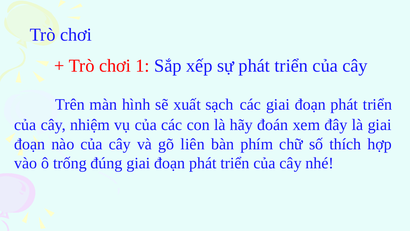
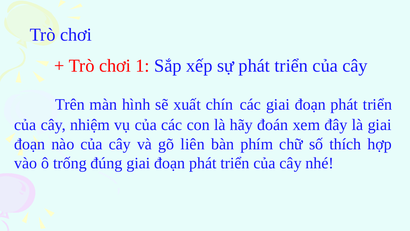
sạch: sạch -> chín (219, 104)
